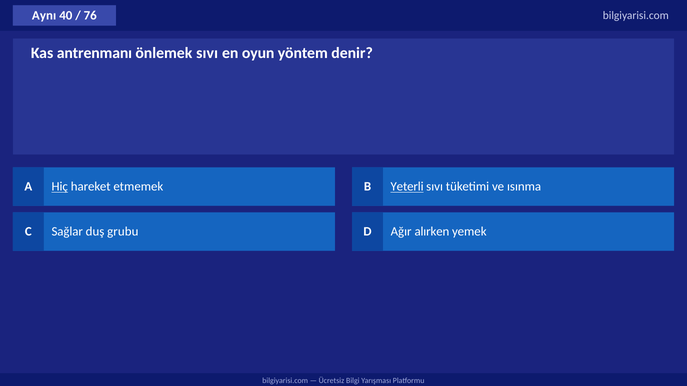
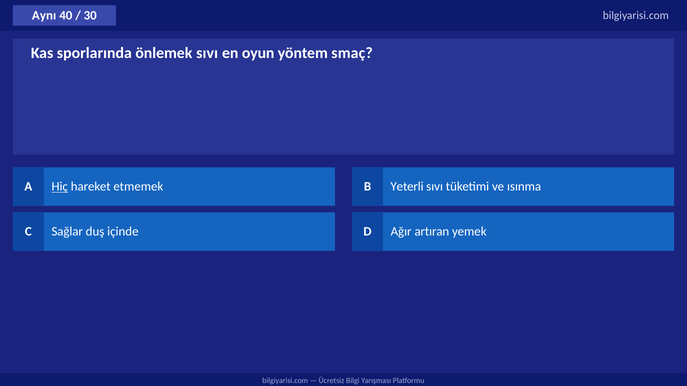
76: 76 -> 30 (90, 16)
antrenmanı: antrenmanı -> sporlarında (94, 53)
denir: denir -> smaç (352, 53)
Yeterli underline: present -> none (407, 187)
grubu: grubu -> içinde (123, 232)
alırken: alırken -> artıran (432, 232)
